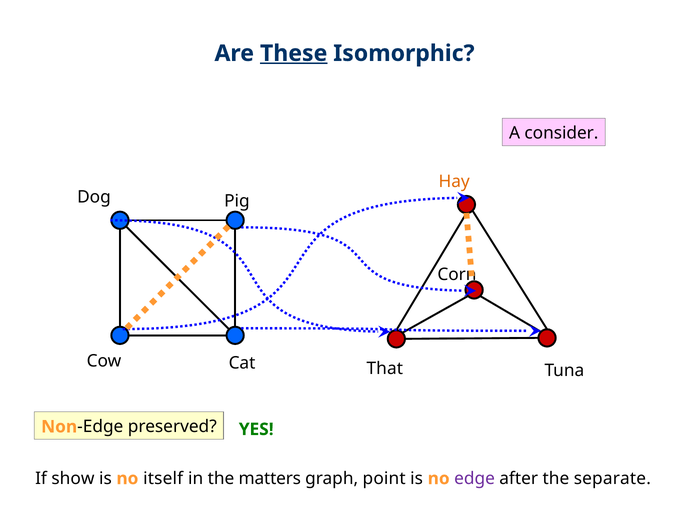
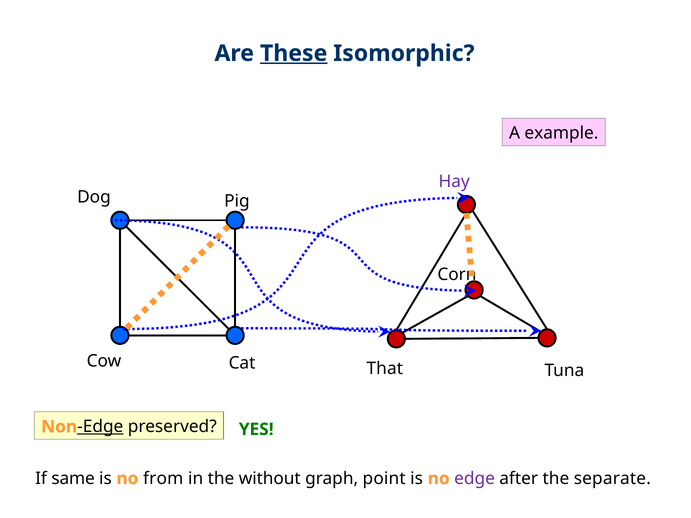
consider: consider -> example (561, 133)
Hay colour: orange -> purple (454, 181)
Edge underline: none -> present (100, 427)
show: show -> same (73, 479)
itself: itself -> from (163, 479)
matters: matters -> without (270, 479)
